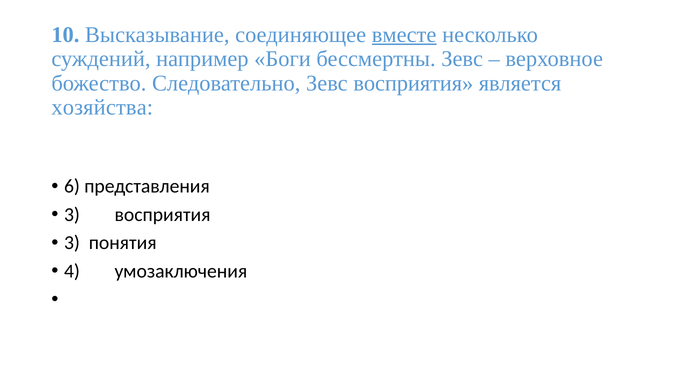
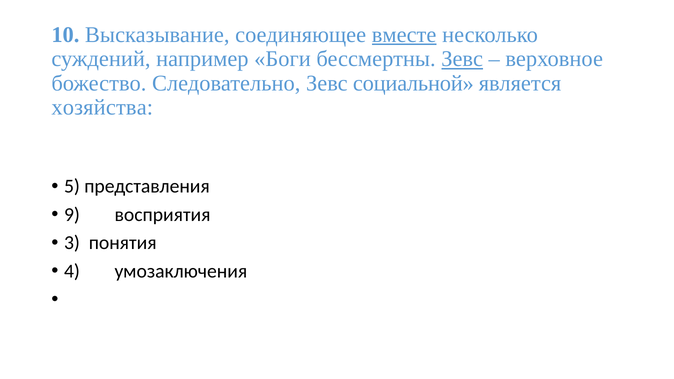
Зевс underline: none -> present (462, 59)
Зевс восприятия: восприятия -> социальной (413, 83)
6: 6 -> 5 (72, 186)
3: 3 -> 9 (72, 215)
